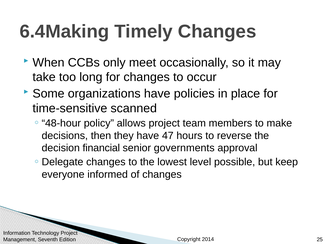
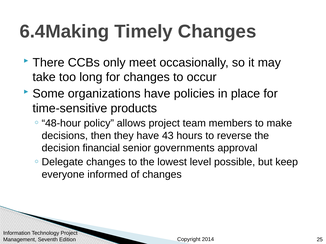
When: When -> There (49, 63)
scanned: scanned -> products (134, 108)
47: 47 -> 43 (168, 136)
